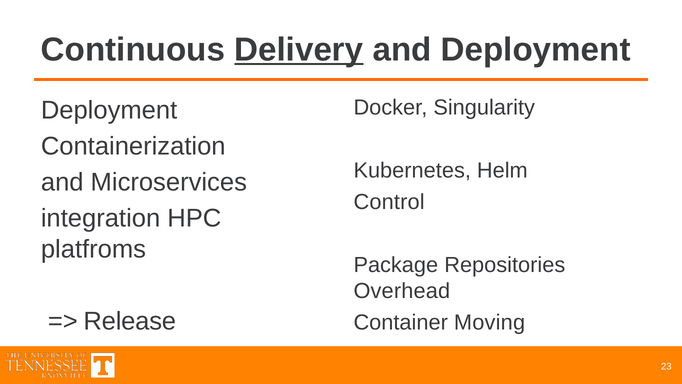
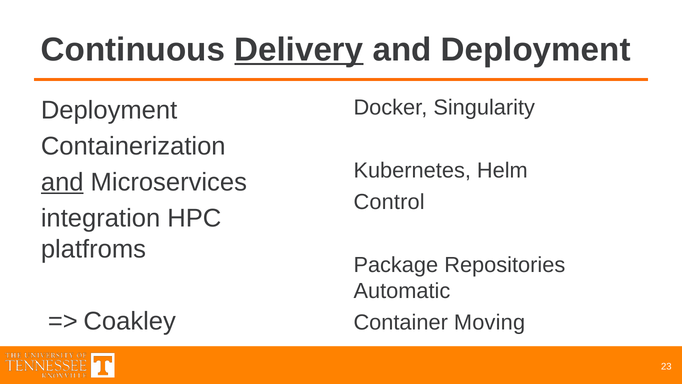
and underline: none -> present (62, 182)
Overhead: Overhead -> Automatic (402, 291)
Release: Release -> Coakley (130, 321)
